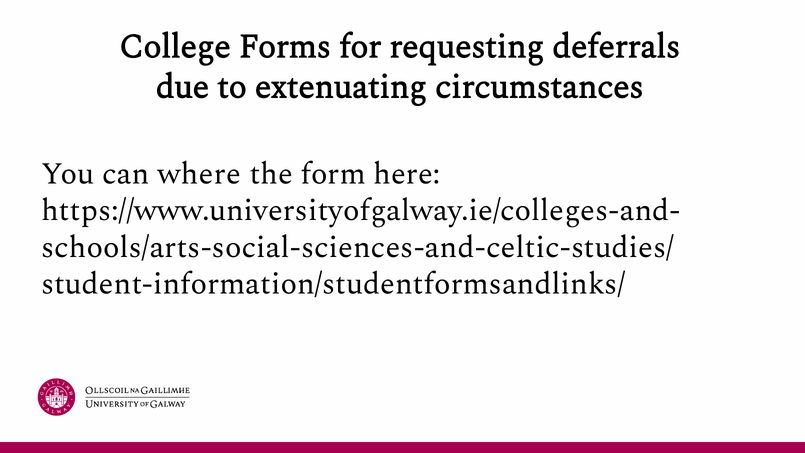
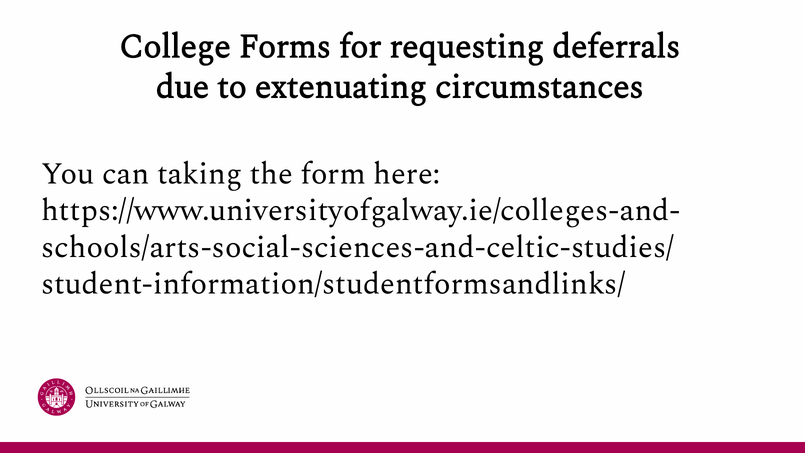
where: where -> taking (200, 174)
